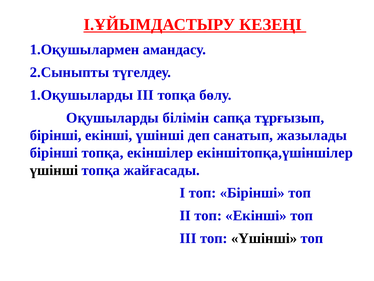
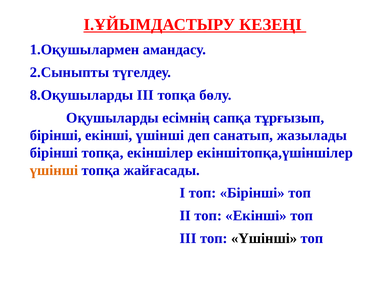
1.Оқушыларды: 1.Оқушыларды -> 8.Оқушыларды (82, 95)
білімін: білімін -> есімнің (186, 118)
үшінші colour: black -> orange (54, 170)
